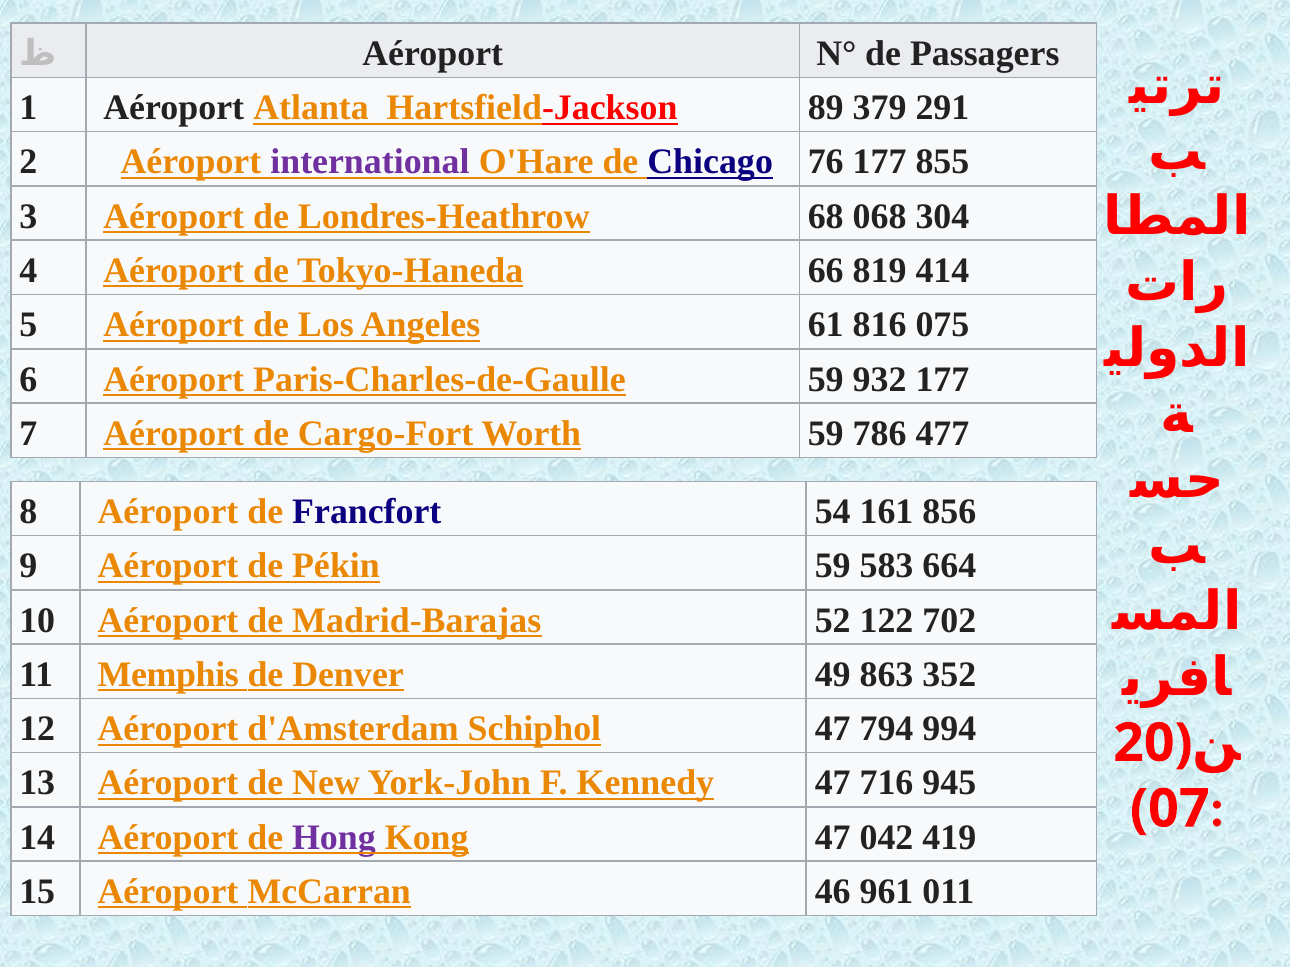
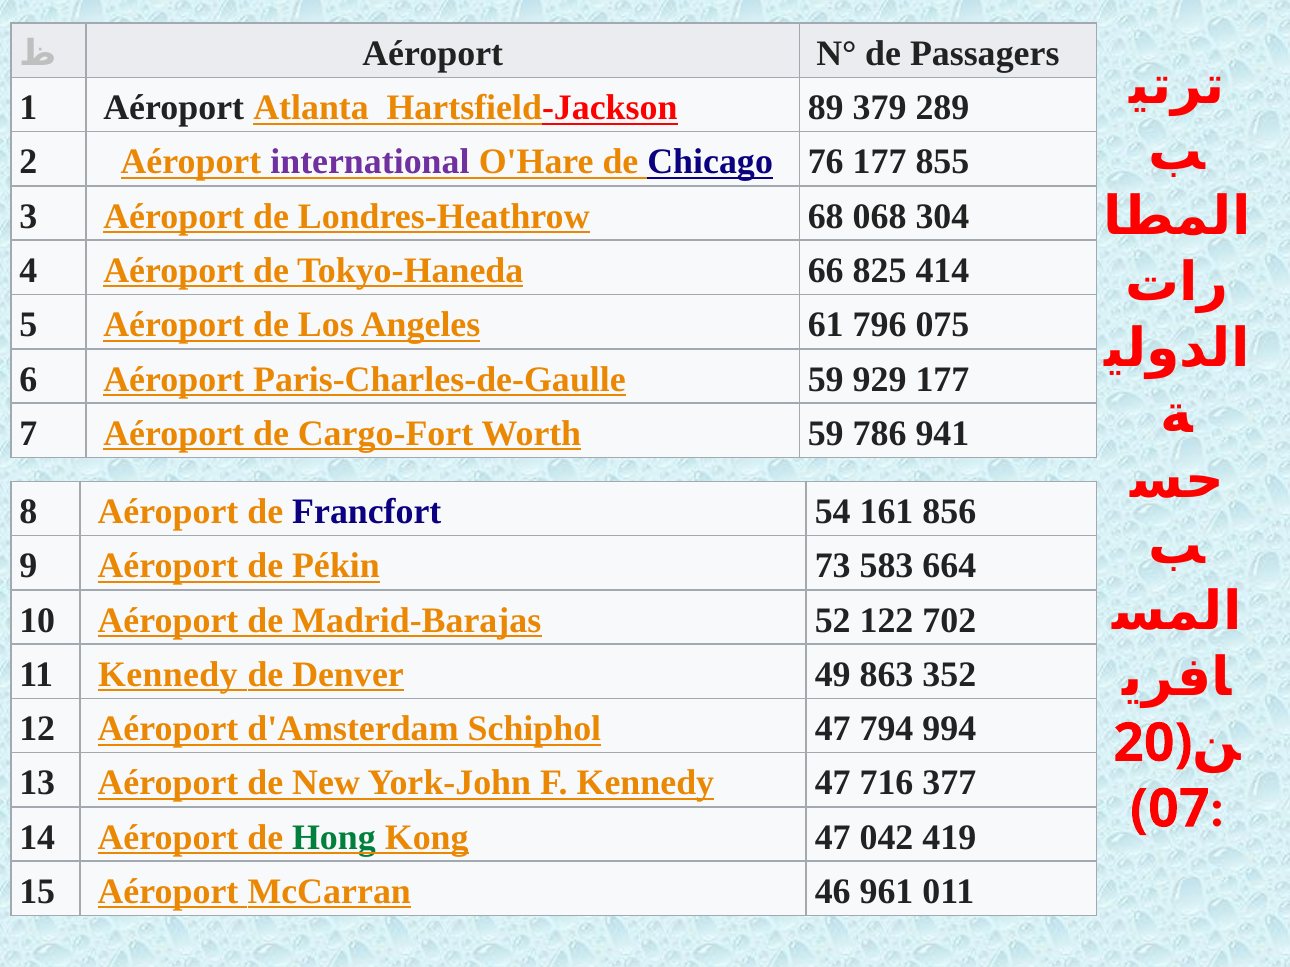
291: 291 -> 289 (942, 108)
819: 819 -> 825 (880, 271)
816: 816 -> 796 (880, 325)
932: 932 -> 929 (880, 379)
477: 477 -> 941 (942, 434)
Pékin 59: 59 -> 73 (833, 566)
11 Memphis: Memphis -> Kennedy (168, 675)
945: 945 -> 377 (949, 783)
Hong colour: purple -> green (334, 838)
